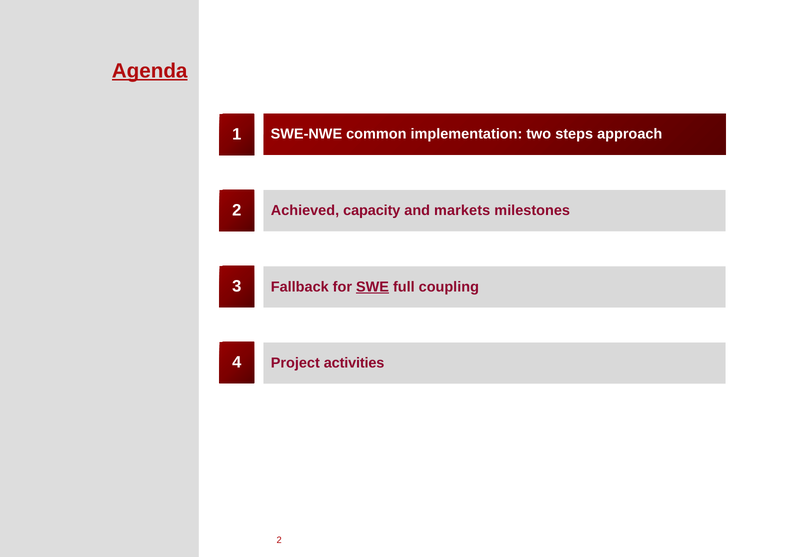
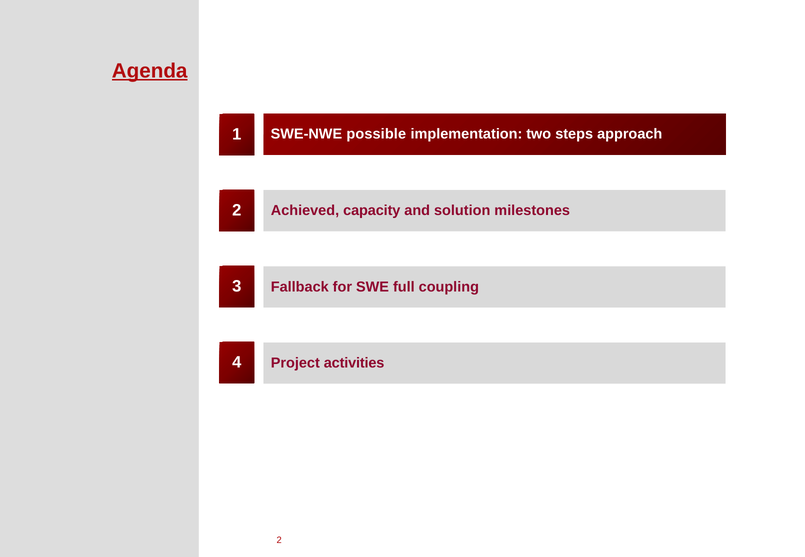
common: common -> possible (376, 134)
markets: markets -> solution (462, 211)
SWE underline: present -> none (373, 287)
